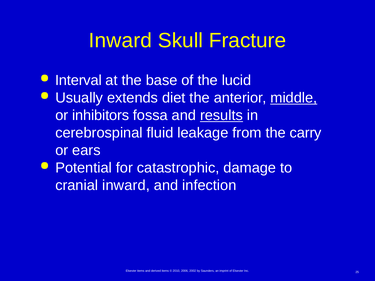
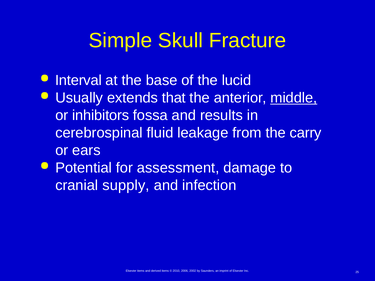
Inward: Inward -> Simple (120, 41)
diet: diet -> that (174, 98)
results underline: present -> none (221, 115)
catastrophic: catastrophic -> assessment (178, 168)
cranial inward: inward -> supply (126, 185)
